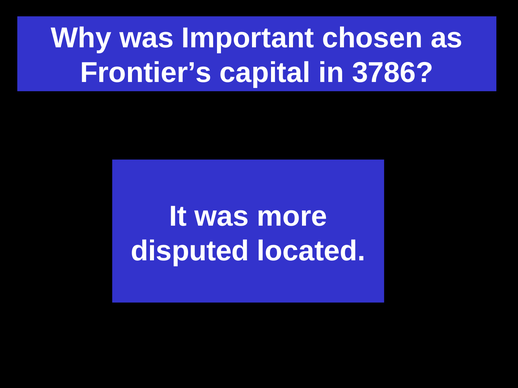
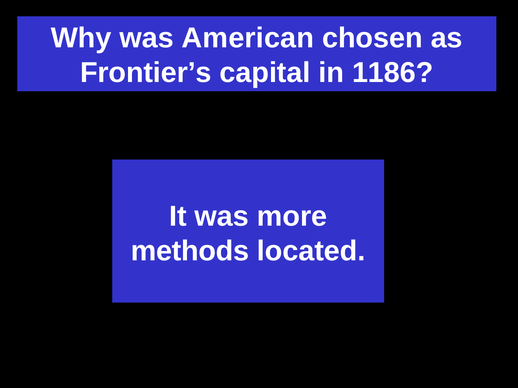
Important: Important -> American (248, 38)
3786: 3786 -> 1186 (393, 73)
disputed: disputed -> methods (190, 251)
